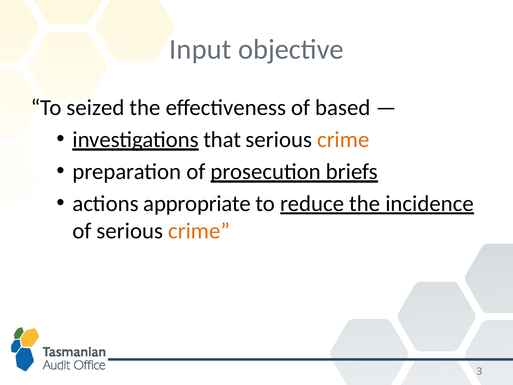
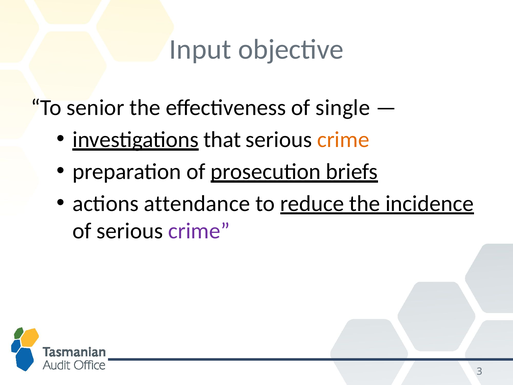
seized: seized -> senior (95, 108)
based: based -> single (343, 108)
appropriate: appropriate -> attendance (197, 203)
crime colour: orange -> purple (199, 231)
